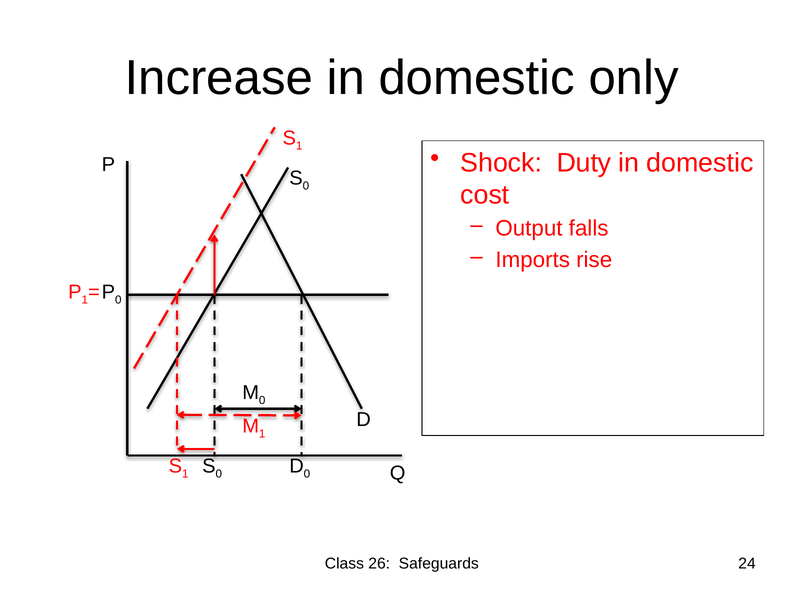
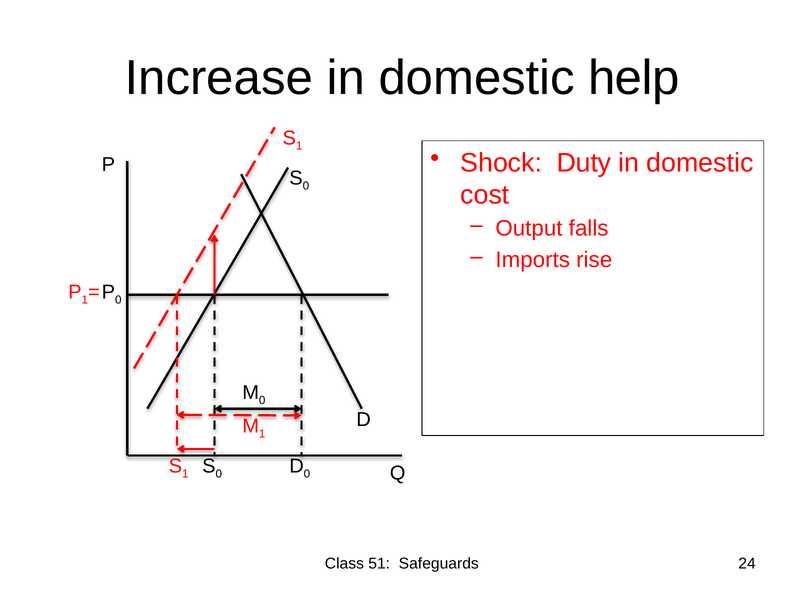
only: only -> help (634, 78)
26: 26 -> 51 (379, 564)
